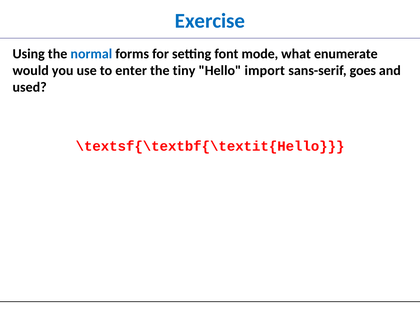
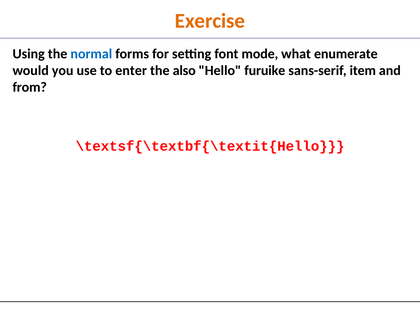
Exercise colour: blue -> orange (210, 21)
tiny: tiny -> also (184, 71)
import: import -> furuike (265, 71)
goes: goes -> item (363, 71)
used: used -> from (30, 87)
